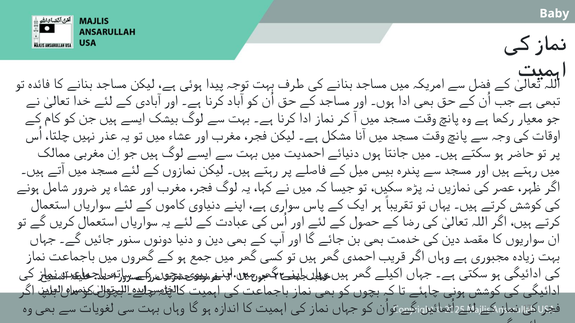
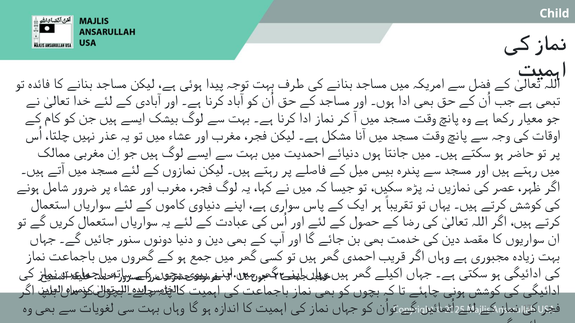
Baby: Baby -> Child (554, 14)
